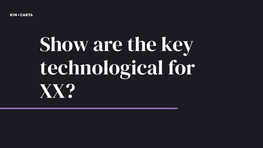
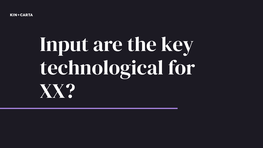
Show: Show -> Input (64, 44)
